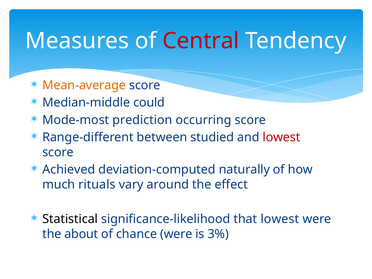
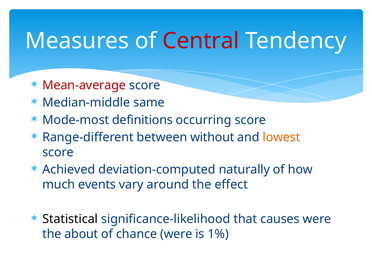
Mean-average colour: orange -> red (84, 85)
could: could -> same (149, 103)
prediction: prediction -> definitions (142, 120)
studied: studied -> without (212, 137)
lowest colour: red -> orange (281, 137)
rituals: rituals -> events (97, 184)
that lowest: lowest -> causes (280, 219)
3%: 3% -> 1% (218, 234)
